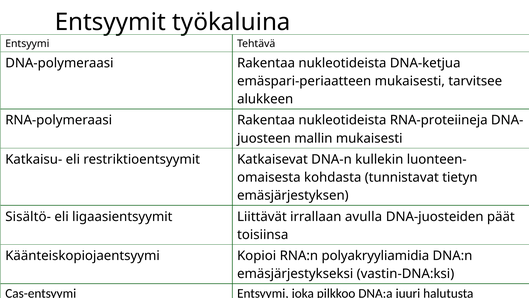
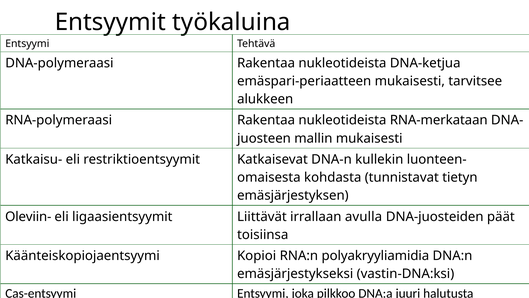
RNA-proteiineja: RNA-proteiineja -> RNA-merkataan (439, 120)
Sisältö-: Sisältö- -> Oleviin- (28, 216)
